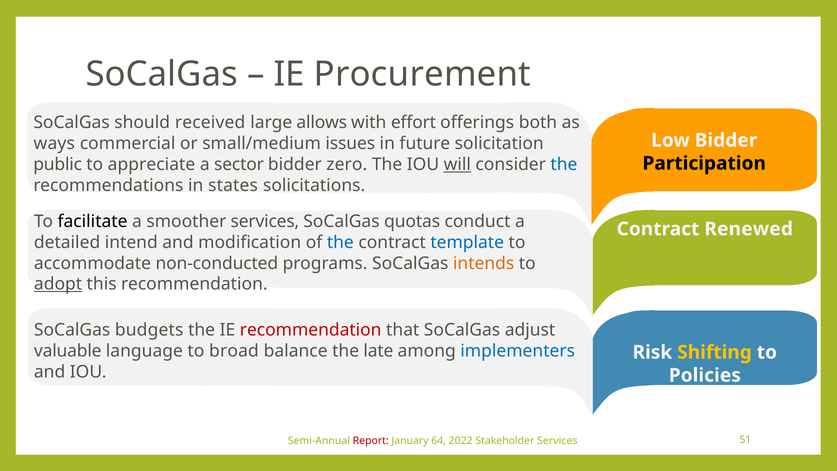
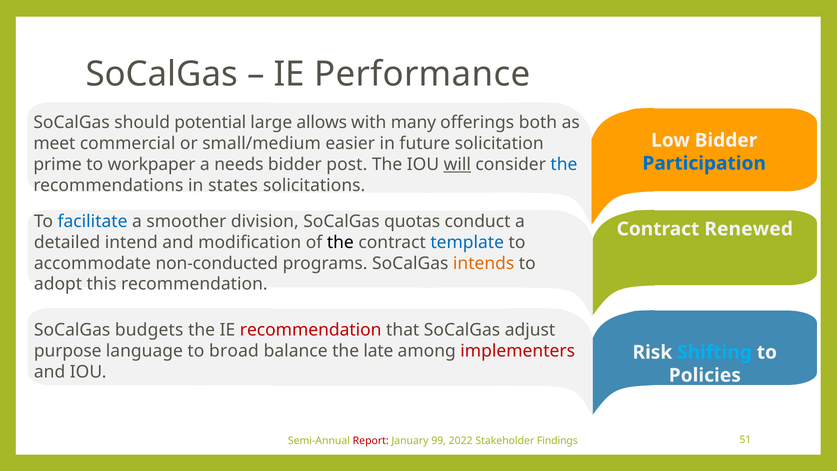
Procurement: Procurement -> Performance (422, 74)
received: received -> potential (210, 123)
effort: effort -> many (413, 123)
ways: ways -> meet (54, 143)
issues: issues -> easier (350, 143)
public: public -> prime (58, 164)
appreciate: appreciate -> workpaper (152, 164)
sector: sector -> needs (239, 164)
zero: zero -> post (347, 164)
Participation colour: black -> blue (704, 163)
facilitate colour: black -> blue (93, 221)
smoother services: services -> division (265, 221)
the colour: blue -> black (340, 242)
adopt underline: present -> none (58, 284)
valuable: valuable -> purpose (68, 351)
implementers colour: blue -> red (518, 351)
Shifting colour: yellow -> light blue (715, 352)
64: 64 -> 99 (439, 440)
Stakeholder Services: Services -> Findings (557, 440)
